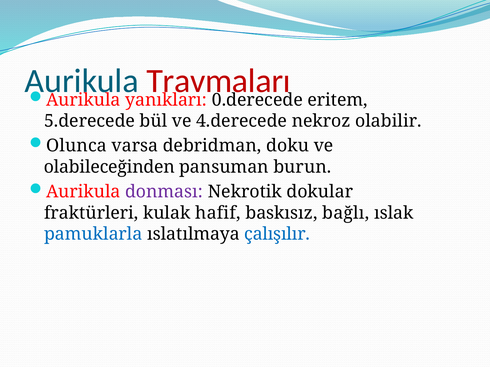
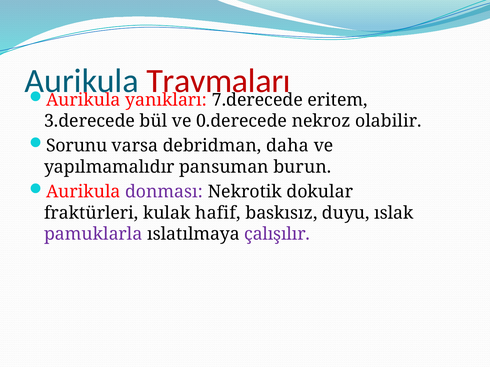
0.derecede: 0.derecede -> 7.derecede (257, 100)
5.derecede: 5.derecede -> 3.derecede (90, 121)
4.derecede: 4.derecede -> 0.derecede (242, 121)
Olunca: Olunca -> Sorunu (77, 146)
doku: doku -> daha (288, 146)
olabileceğinden: olabileceğinden -> yapılmamalıdır (109, 167)
bağlı: bağlı -> duyu (346, 213)
pamuklarla colour: blue -> purple (93, 234)
çalışılır colour: blue -> purple (277, 234)
